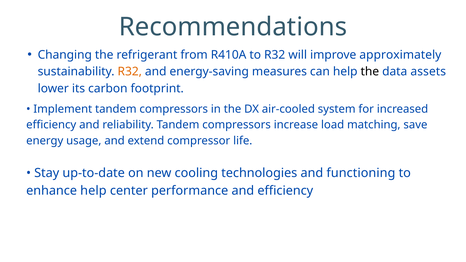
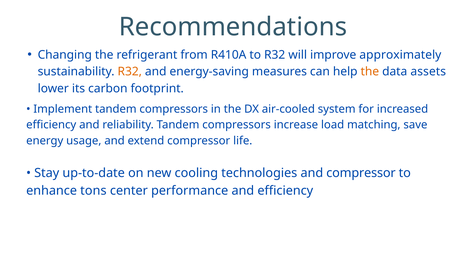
the colour: black -> orange (370, 72)
and functioning: functioning -> compressor (361, 173)
enhance help: help -> tons (93, 191)
